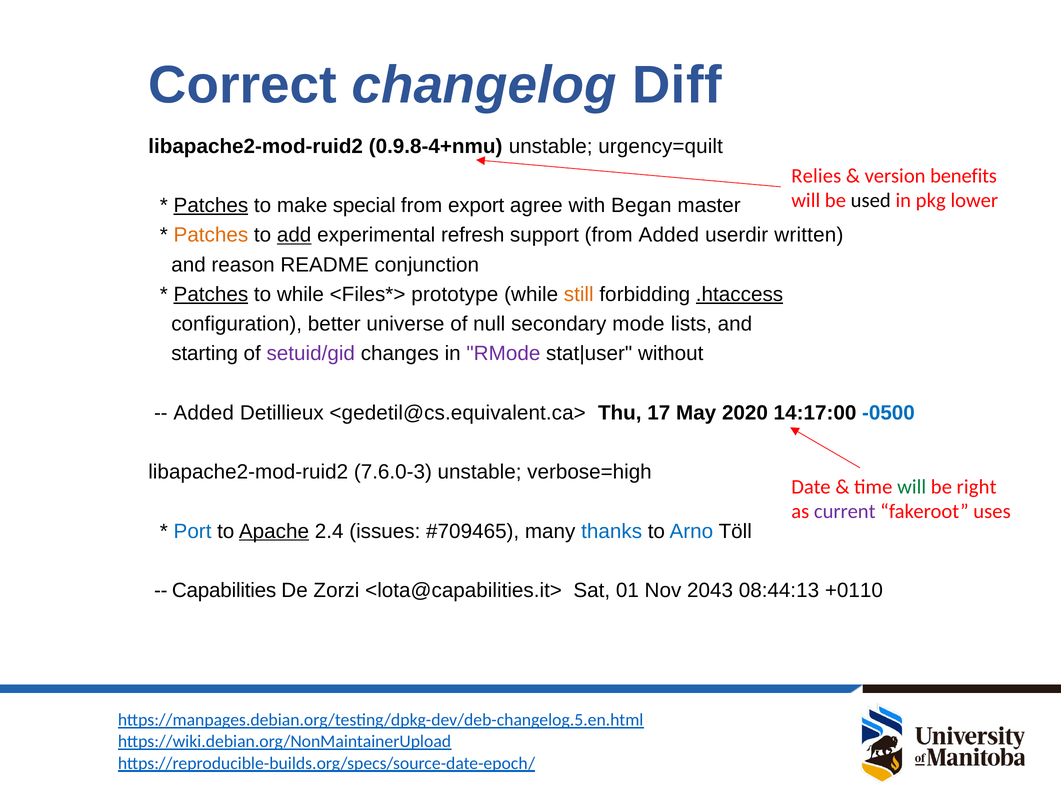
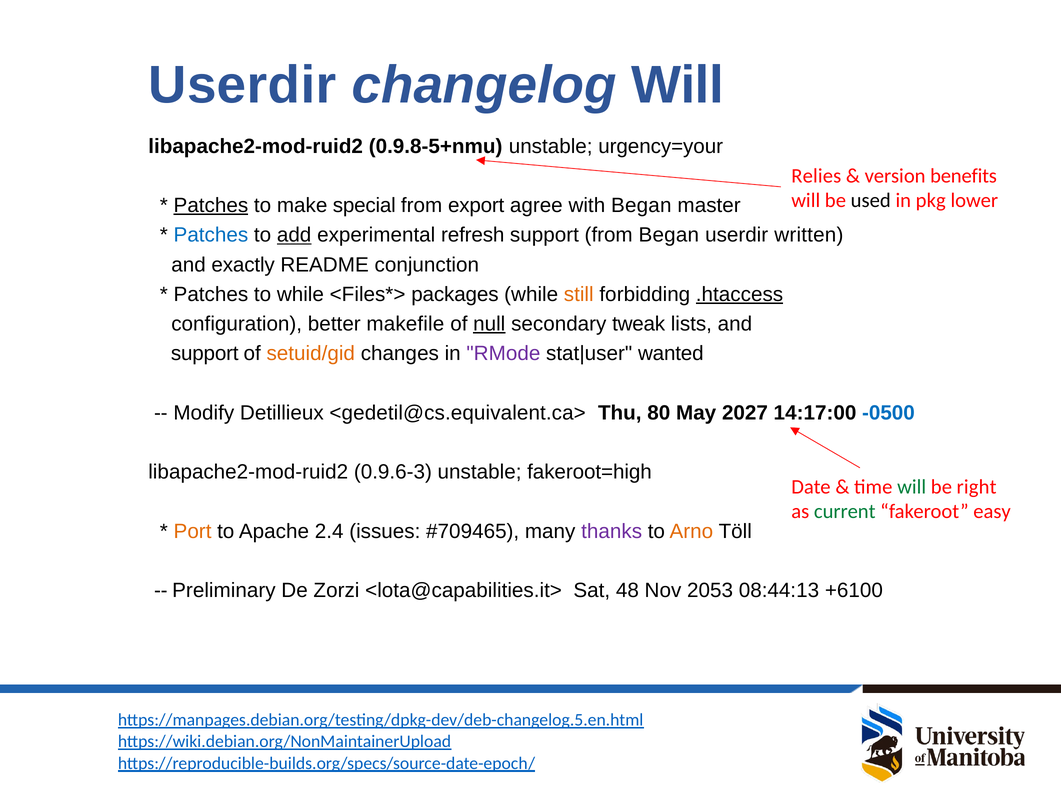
Correct: Correct -> Userdir (242, 85)
changelog Diff: Diff -> Will (678, 85)
0.9.8-4+nmu: 0.9.8-4+nmu -> 0.9.8-5+nmu (436, 146)
urgency=quilt: urgency=quilt -> urgency=your (661, 146)
Patches colour: orange -> blue (211, 235)
from Added: Added -> Began (669, 235)
reason: reason -> exactly (243, 265)
Patches underline: present -> none (211, 294)
prototype: prototype -> packages (455, 294)
universe: universe -> makefile (405, 324)
null underline: none -> present (489, 324)
mode: mode -> tweak (639, 324)
starting: starting -> support (205, 353)
setuid/gid colour: purple -> orange (311, 353)
without: without -> wanted (671, 353)
Added: Added -> Modify (204, 413)
17: 17 -> 80 (659, 413)
2020: 2020 -> 2027 (745, 413)
7.6.0-3: 7.6.0-3 -> 0.9.6-3 (393, 472)
verbose=high: verbose=high -> fakeroot=high (590, 472)
current colour: purple -> green (845, 511)
uses: uses -> easy (992, 511)
Port colour: blue -> orange (193, 531)
Apache underline: present -> none (274, 531)
thanks colour: blue -> purple (612, 531)
Arno colour: blue -> orange (691, 531)
Capabilities: Capabilities -> Preliminary (224, 590)
01: 01 -> 48 (627, 590)
2043: 2043 -> 2053 (710, 590)
+0110: +0110 -> +6100 (854, 590)
